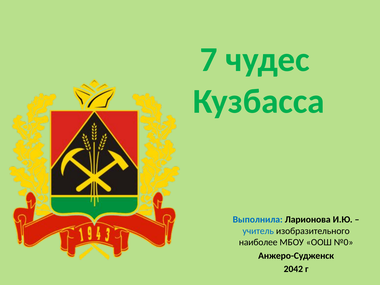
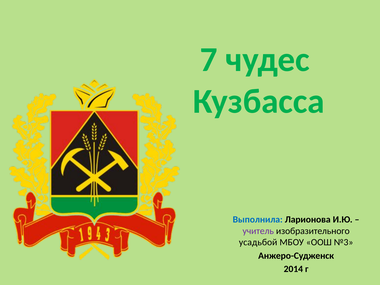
учитель colour: blue -> purple (258, 231)
наиболее: наиболее -> усадьбой (258, 242)
№0: №0 -> №3 (344, 242)
2042: 2042 -> 2014 (293, 269)
